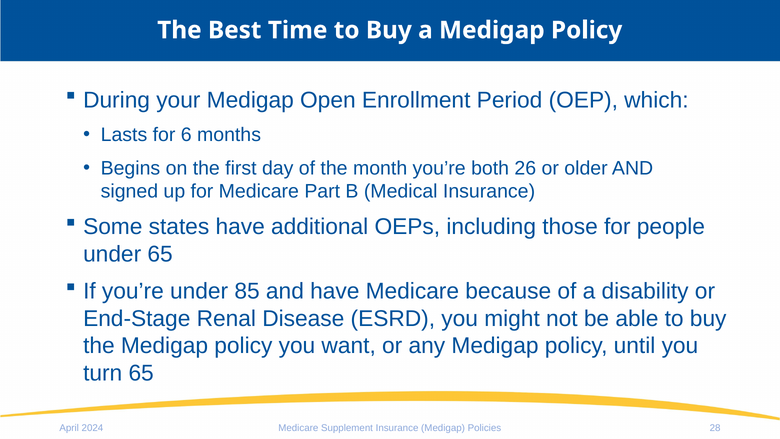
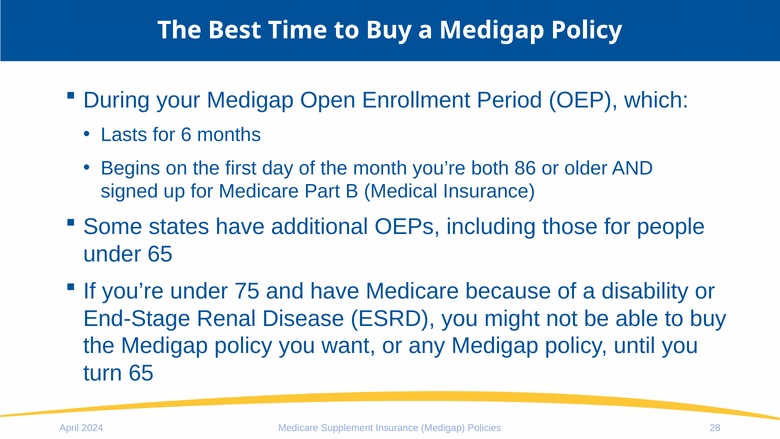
26: 26 -> 86 (525, 168)
85: 85 -> 75 (247, 291)
